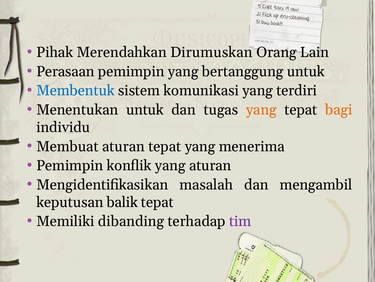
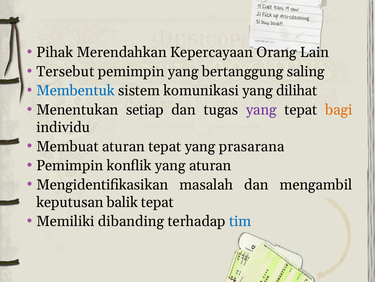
Dirumuskan: Dirumuskan -> Kepercayaan (212, 52)
Perasaan: Perasaan -> Tersebut (65, 71)
bertanggung untuk: untuk -> saling (306, 71)
terdiri: terdiri -> dilihat (297, 90)
Menentukan untuk: untuk -> setiap (145, 109)
yang colour: orange -> purple (261, 109)
menerima: menerima -> prasarana (252, 146)
tim colour: purple -> blue (240, 221)
